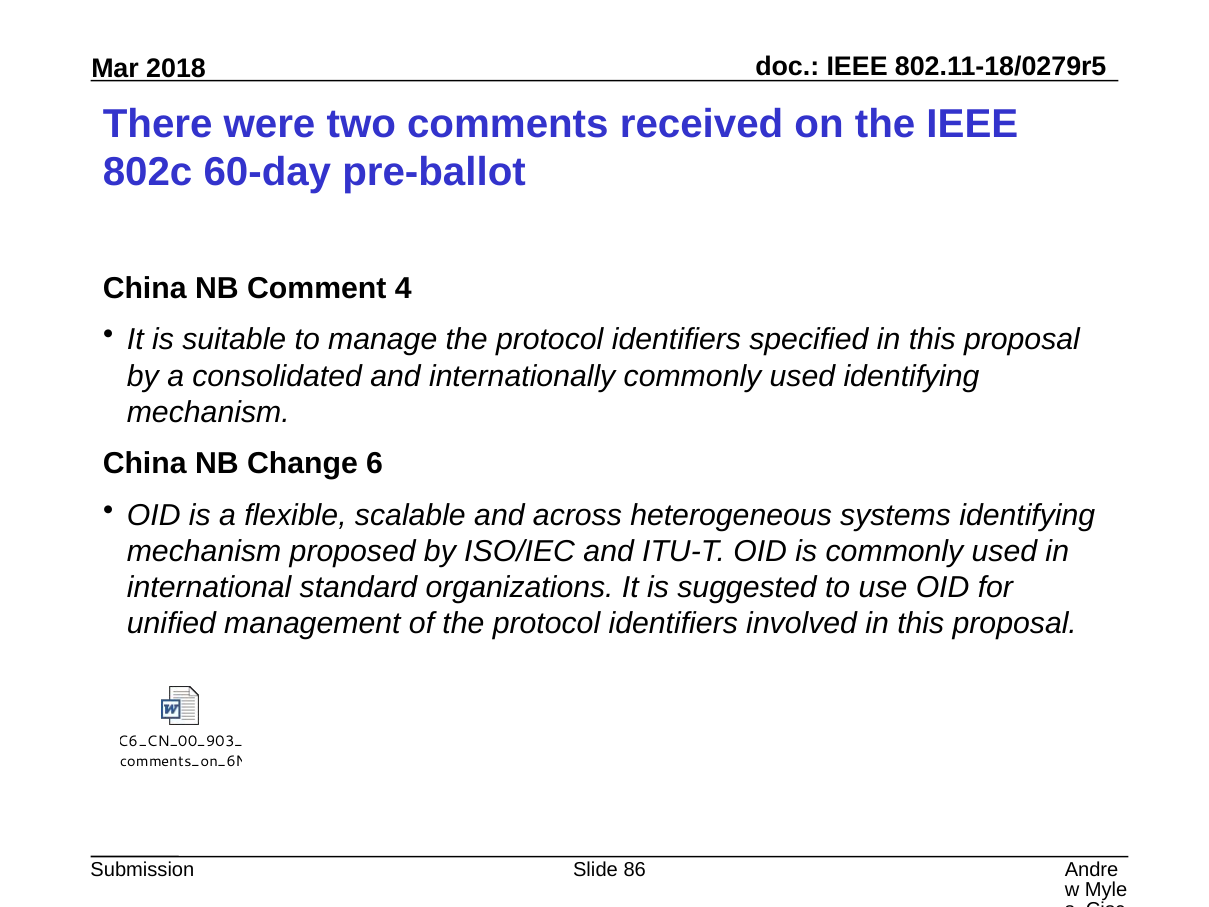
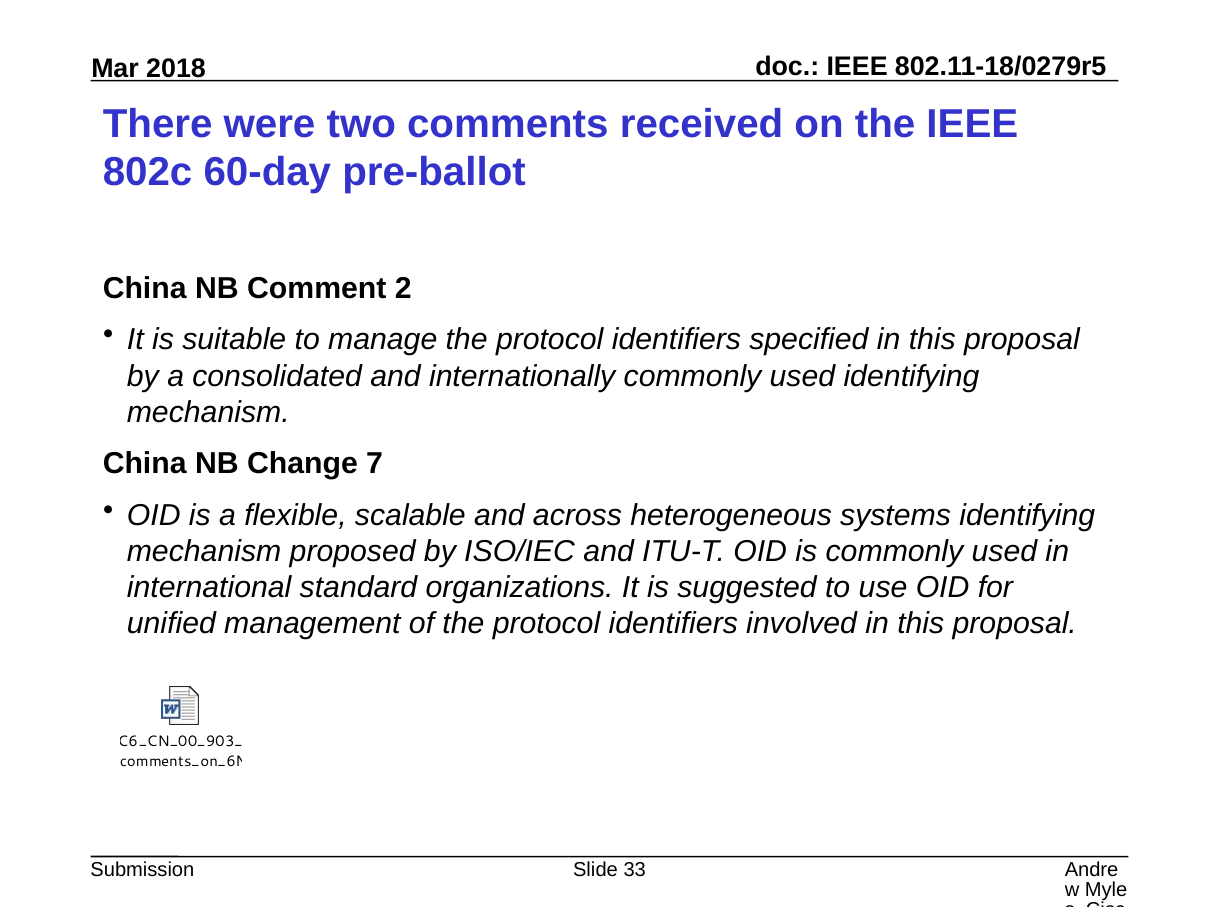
4: 4 -> 2 (403, 288)
6: 6 -> 7 (375, 464)
86: 86 -> 33 (635, 870)
